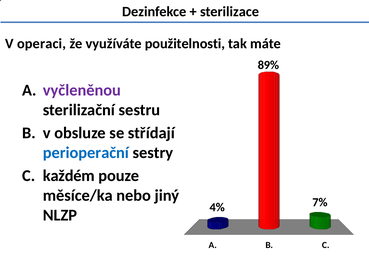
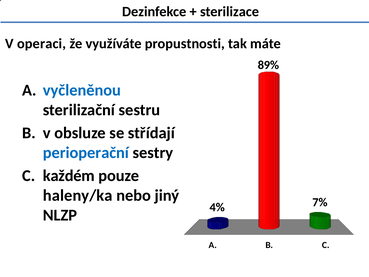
použitelnosti: použitelnosti -> propustnosti (185, 44)
vyčleněnou colour: purple -> blue (82, 90)
měsíce/ka: měsíce/ka -> haleny/ka (78, 195)
